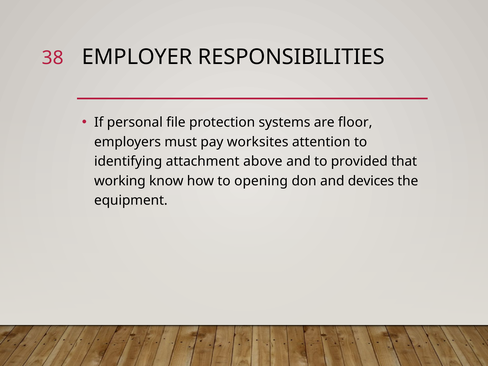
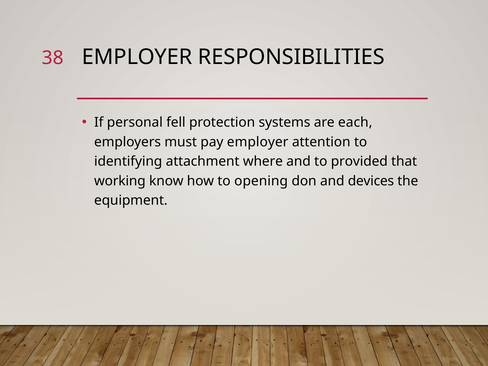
file: file -> fell (176, 122)
floor: floor -> each (355, 122)
pay worksites: worksites -> employer (258, 142)
above: above -> where (263, 161)
